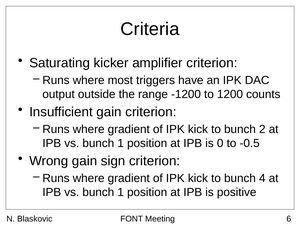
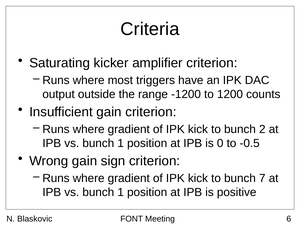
4: 4 -> 7 (262, 178)
